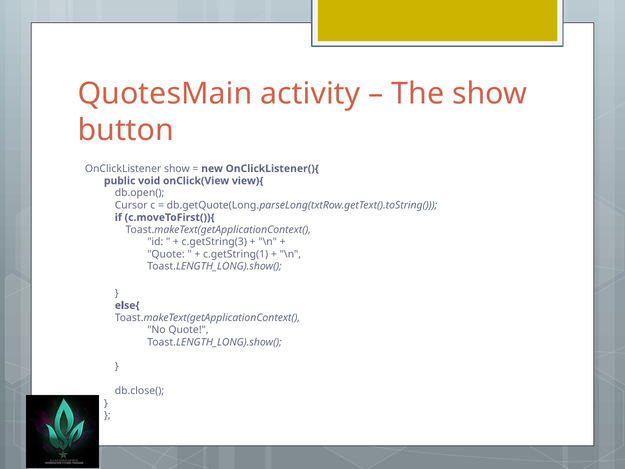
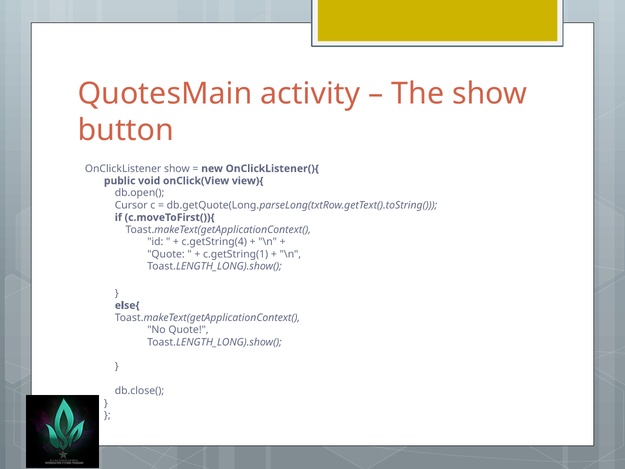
c.getString(3: c.getString(3 -> c.getString(4 (214, 242)
